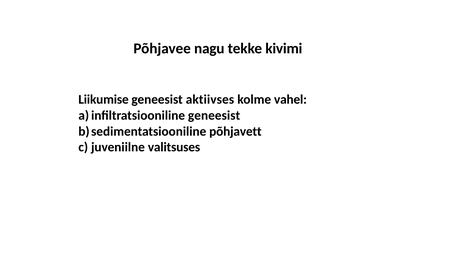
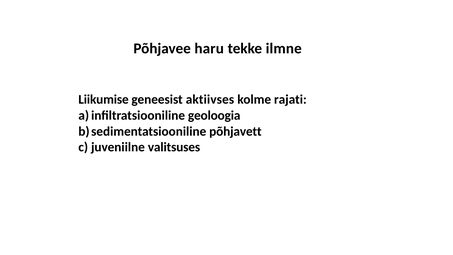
nagu: nagu -> haru (209, 49)
kivimi: kivimi -> ilmne (284, 49)
vahel: vahel -> rajati (290, 100)
geneesist: geneesist -> geoloogia (214, 115)
